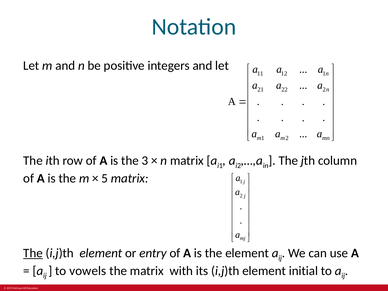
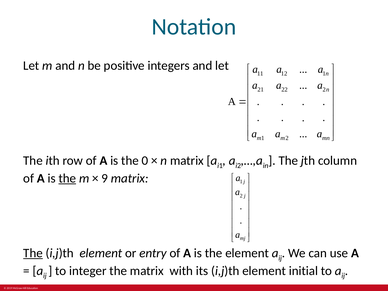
3: 3 -> 0 (145, 161)
the underline: none -> present (67, 178)
5: 5 -> 9 (105, 178)
vowels: vowels -> integer (88, 271)
